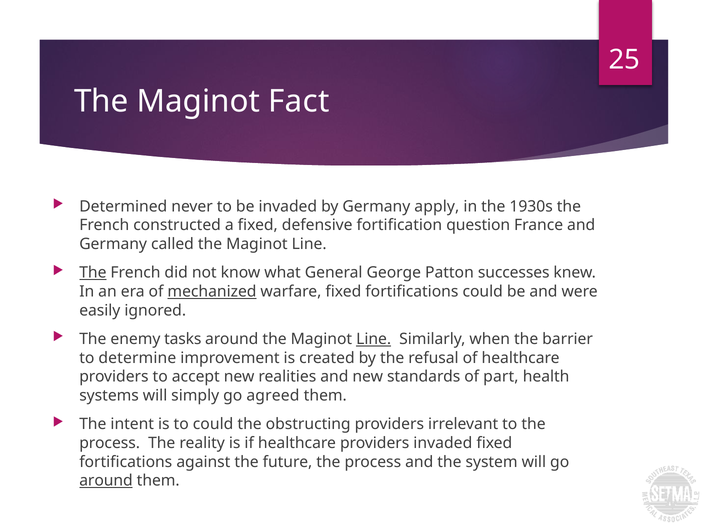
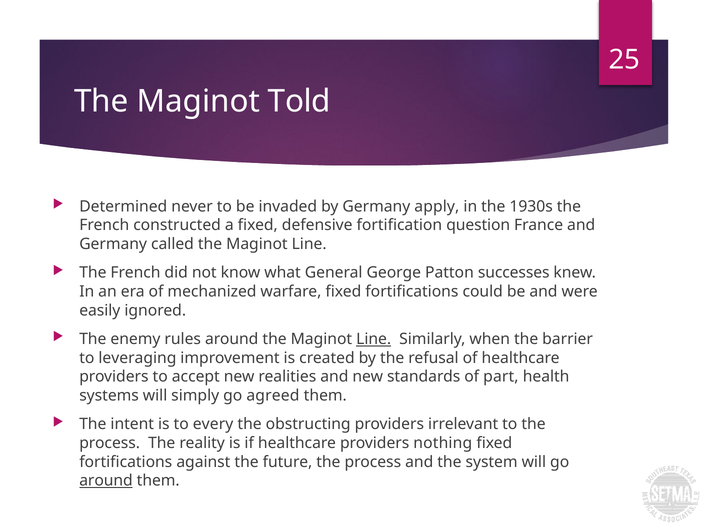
Fact: Fact -> Told (299, 101)
The underline: present -> none (93, 273)
mechanized underline: present -> none (212, 292)
tasks: tasks -> rules (183, 339)
determine: determine -> leveraging (137, 358)
to could: could -> every (213, 424)
providers invaded: invaded -> nothing (443, 443)
